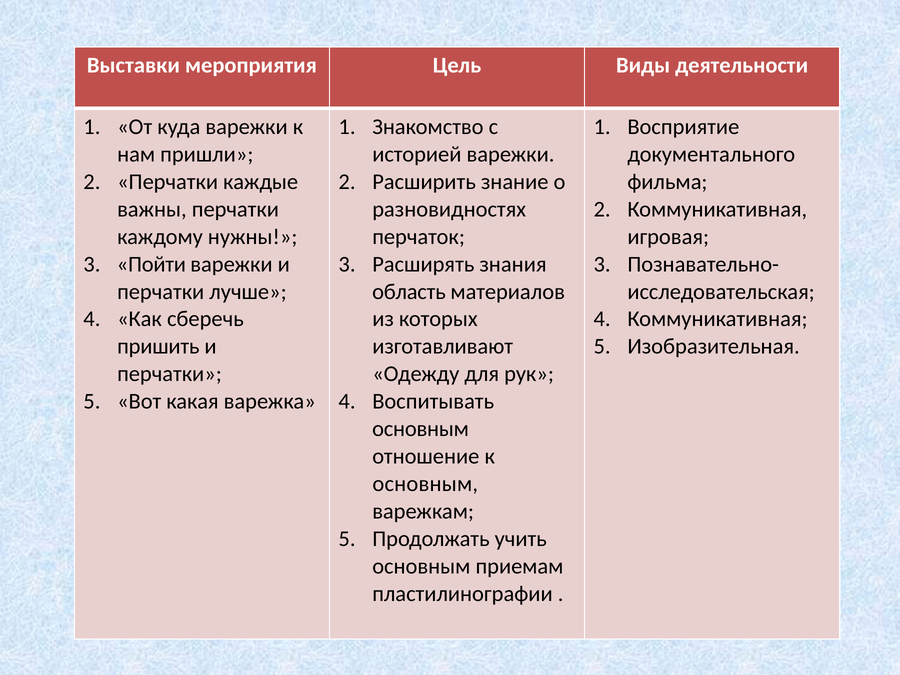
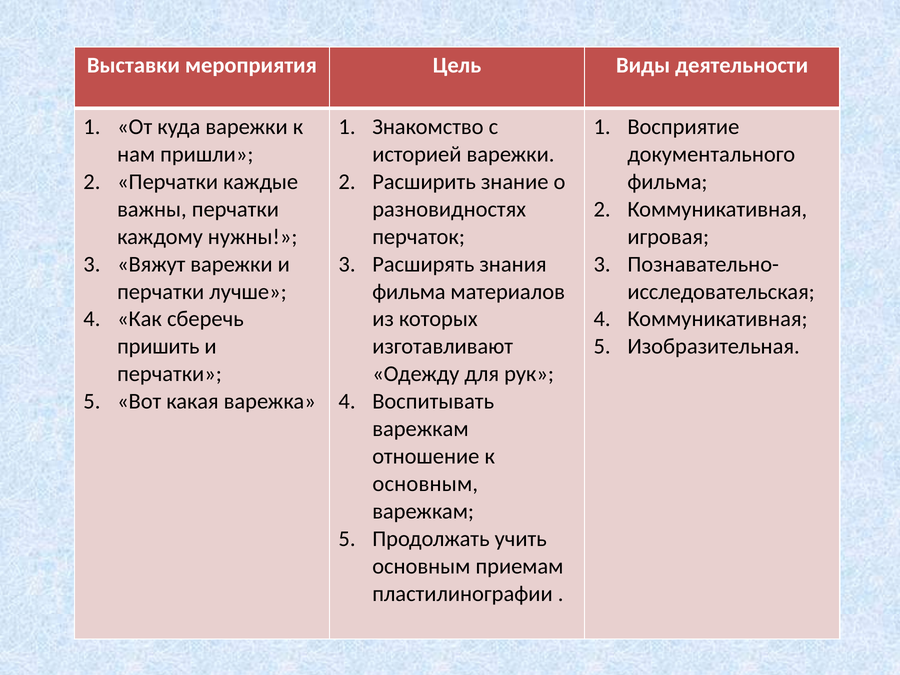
Пойти: Пойти -> Вяжут (151, 264)
область: область -> фильма (409, 292)
основным: основным -> варежкам (420, 429)
